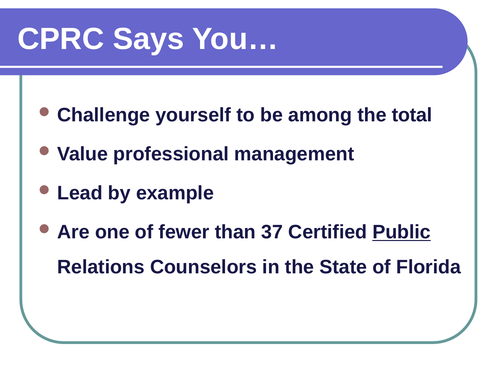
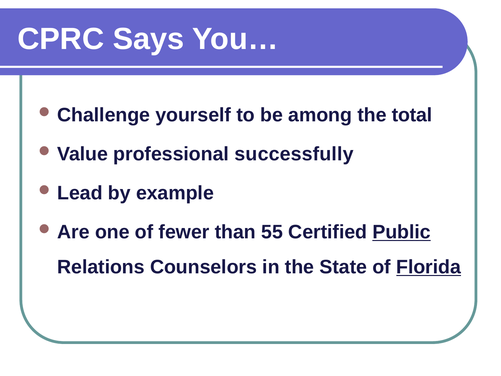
management: management -> successfully (294, 154)
37: 37 -> 55 (272, 232)
Florida underline: none -> present (429, 267)
